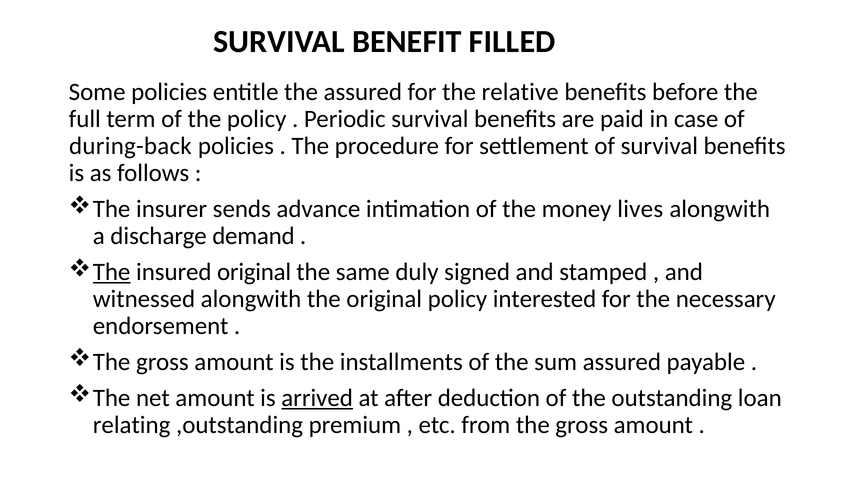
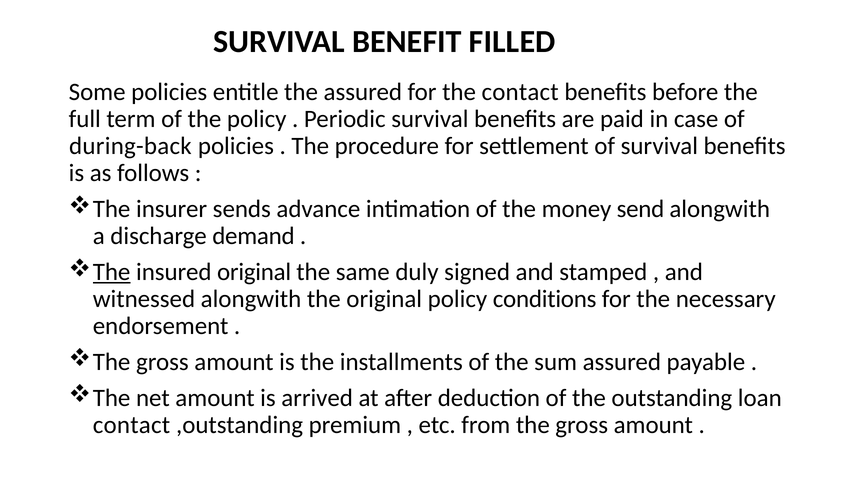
the relative: relative -> contact (520, 92)
lives: lives -> send (640, 209)
interested: interested -> conditions (545, 299)
arrived underline: present -> none (317, 397)
relating: relating -> contact (131, 424)
